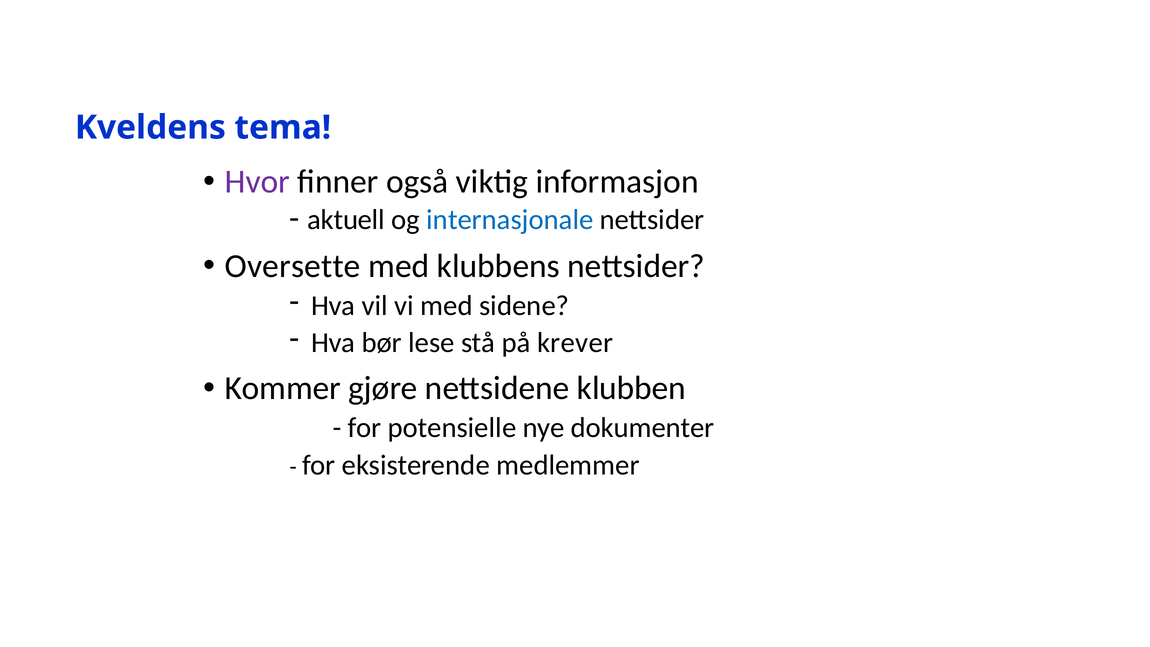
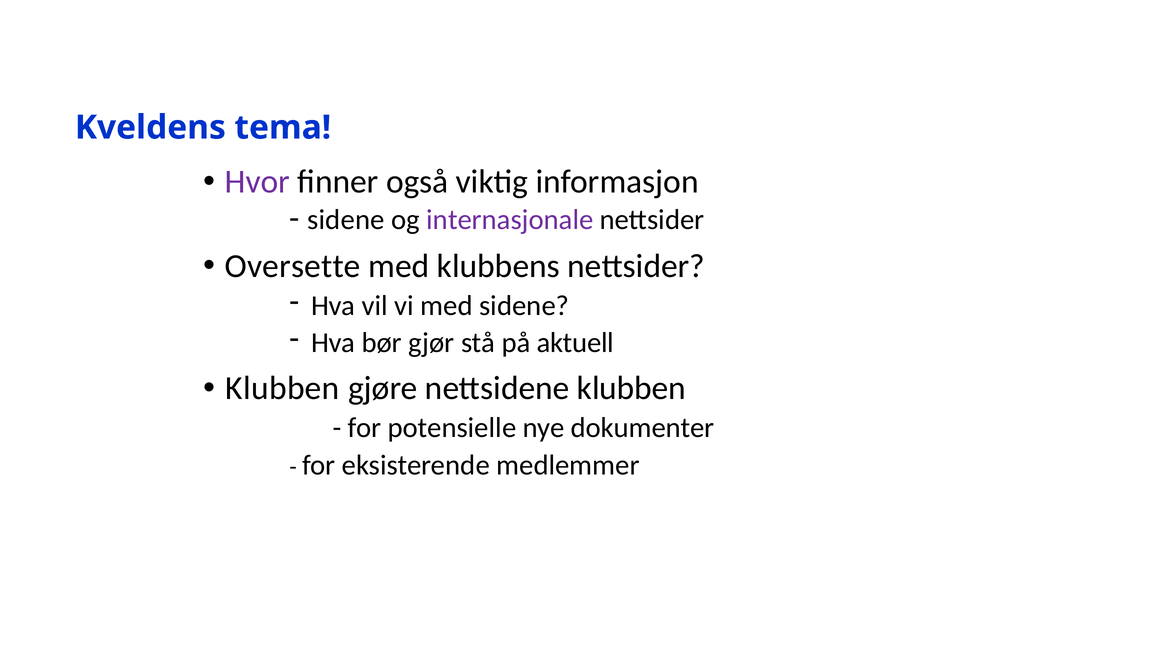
aktuell: aktuell -> sidene (346, 220)
internasjonale colour: blue -> purple (510, 220)
lese: lese -> gjør (431, 343)
krever: krever -> aktuell (575, 343)
Kommer: Kommer -> Klubben (282, 388)
